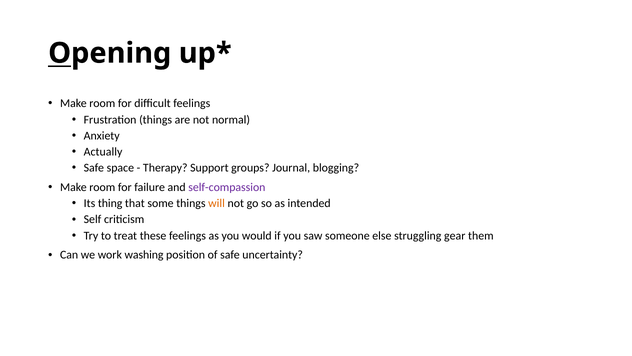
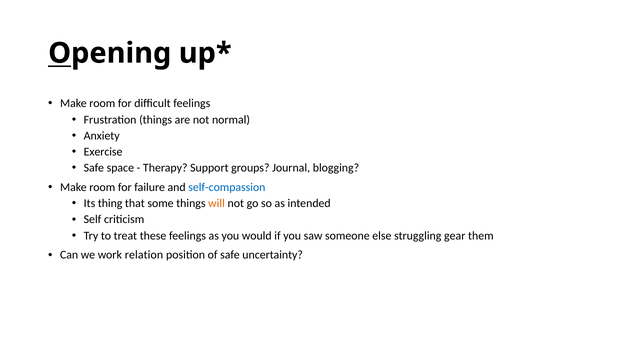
Actually: Actually -> Exercise (103, 152)
self-compassion colour: purple -> blue (227, 187)
washing: washing -> relation (144, 255)
